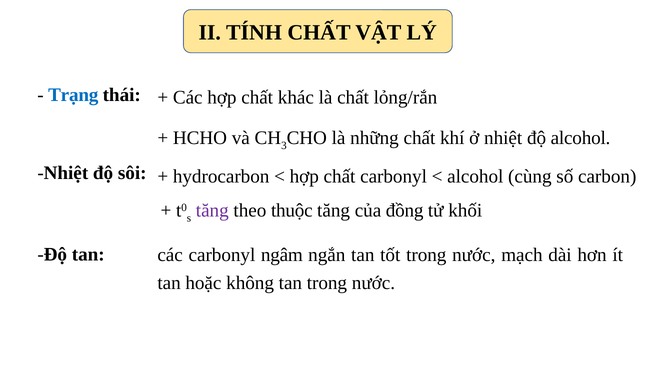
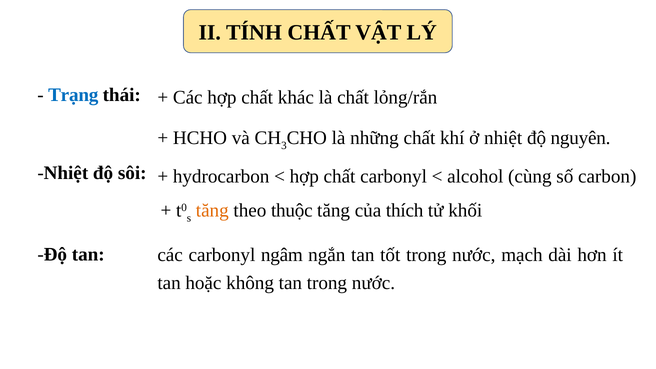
độ alcohol: alcohol -> nguyên (581, 138)
tăng colour: purple -> orange (212, 211)
đồng: đồng -> thích (405, 211)
